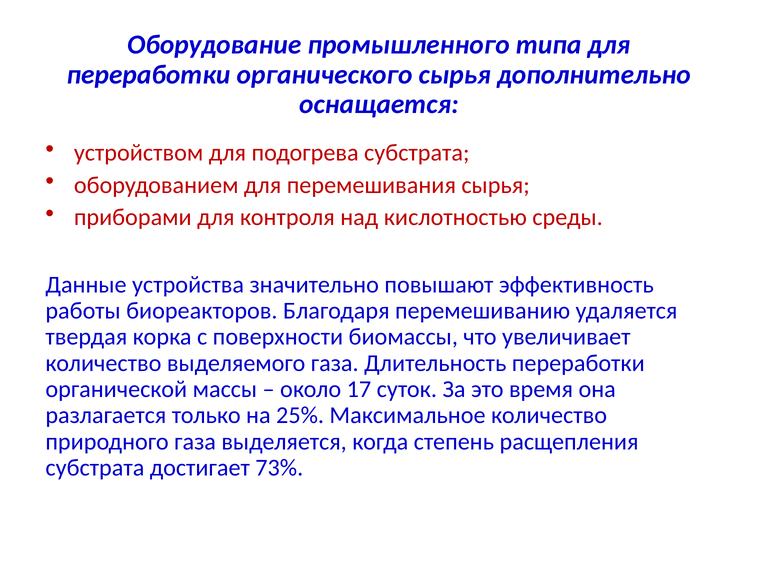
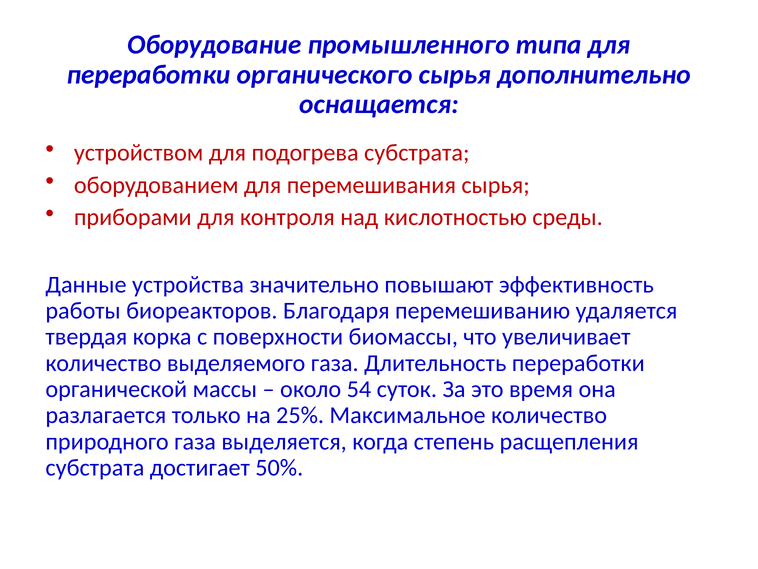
17: 17 -> 54 (359, 389)
73%: 73% -> 50% (279, 467)
